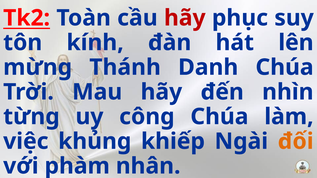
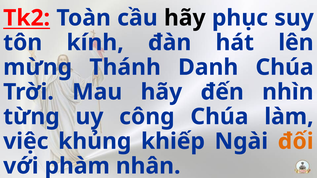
hãy colour: red -> black (185, 18)
